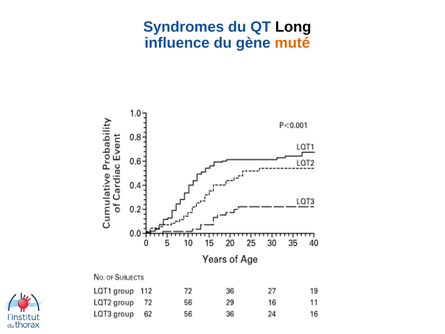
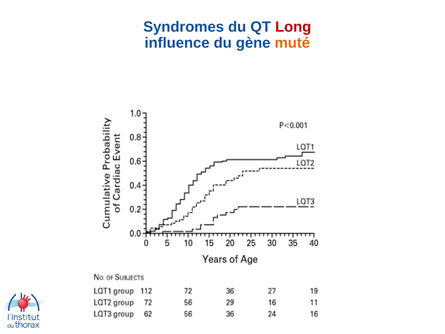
Long colour: black -> red (293, 27)
